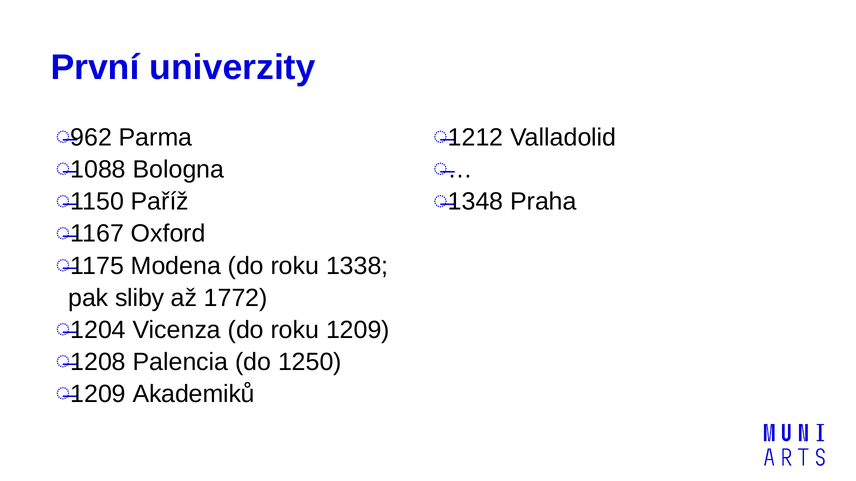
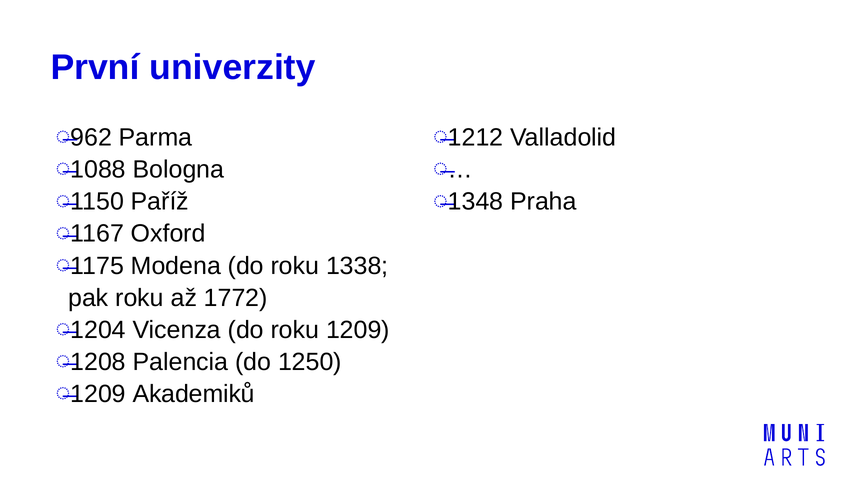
pak sliby: sliby -> roku (140, 298)
